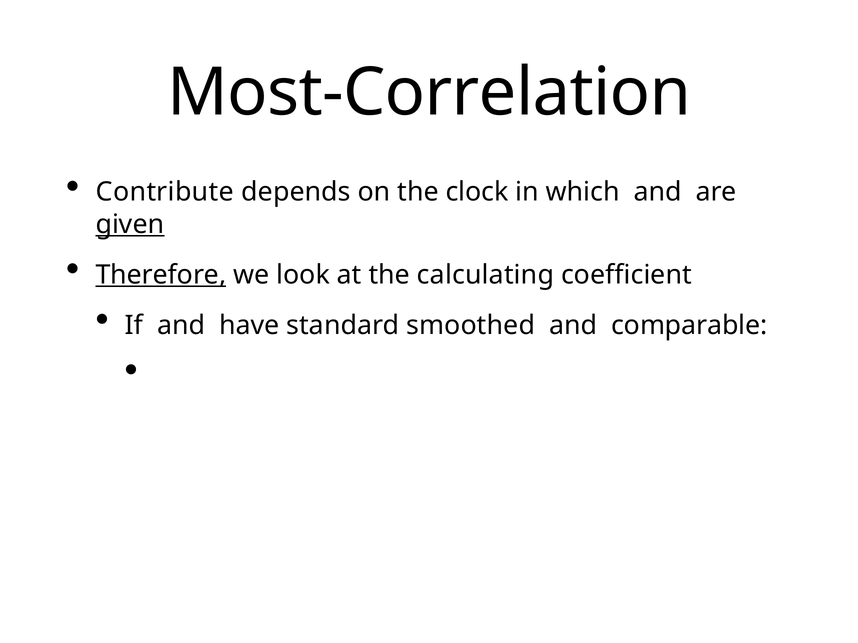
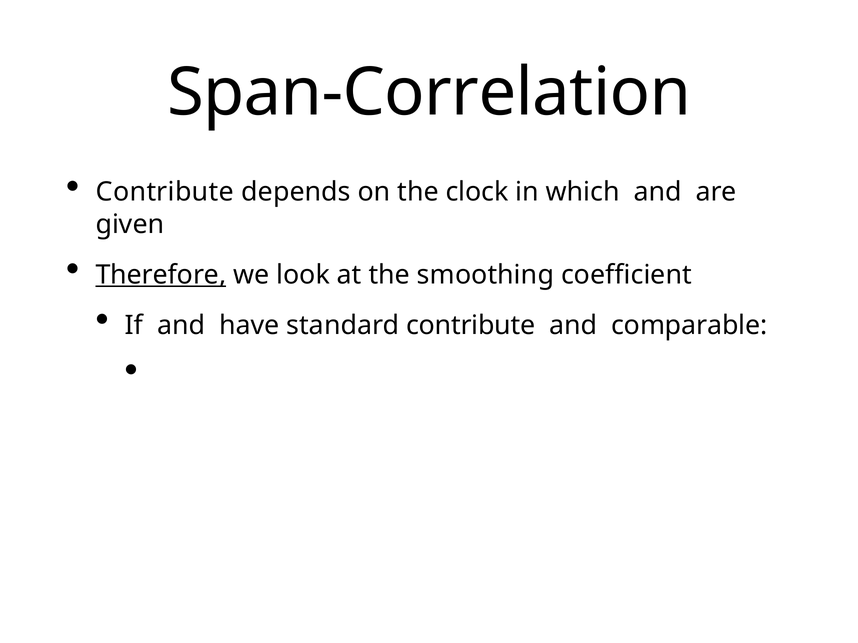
Most-Correlation: Most-Correlation -> Span-Correlation (429, 93)
given underline: present -> none (130, 224)
calculating: calculating -> smoothing (486, 275)
standard smoothed: smoothed -> contribute (471, 326)
